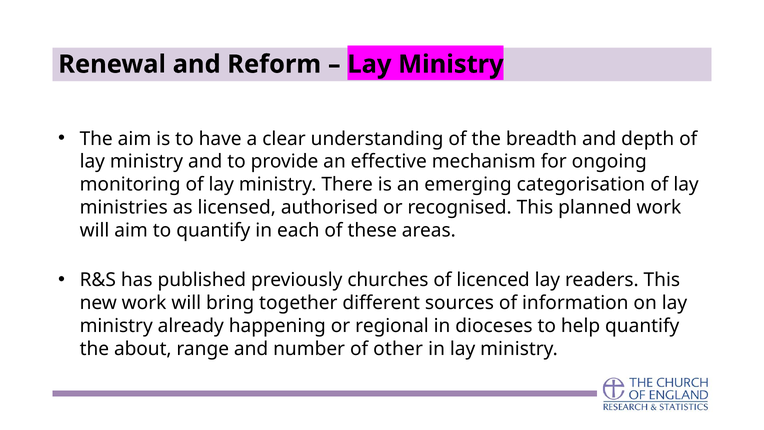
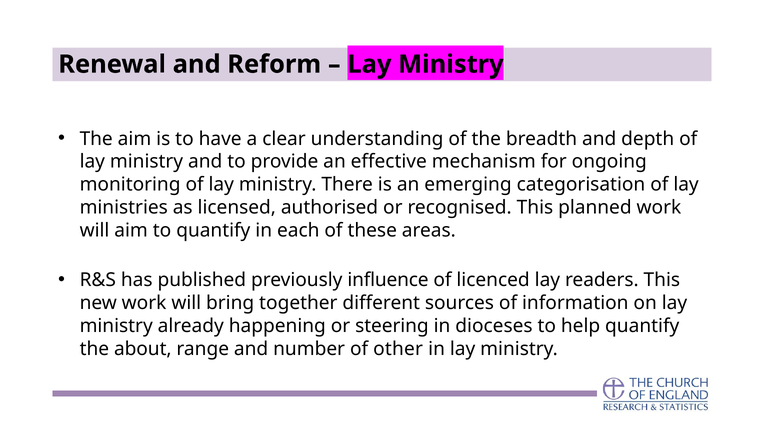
churches: churches -> influence (388, 280)
regional: regional -> steering (392, 326)
